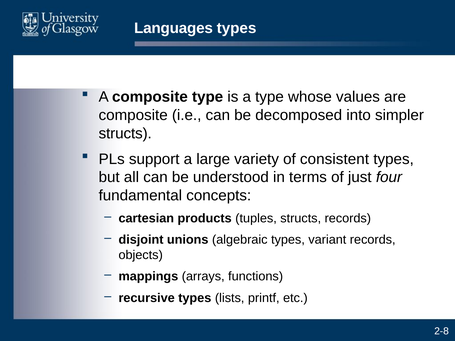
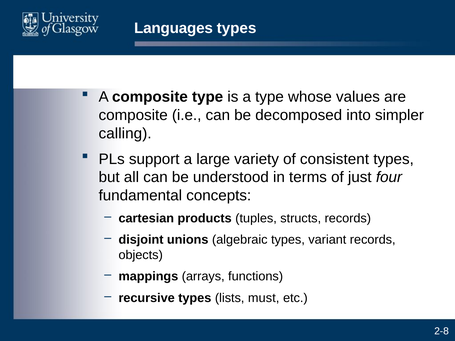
structs: structs -> calling (125, 133)
printf: printf -> must (264, 298)
